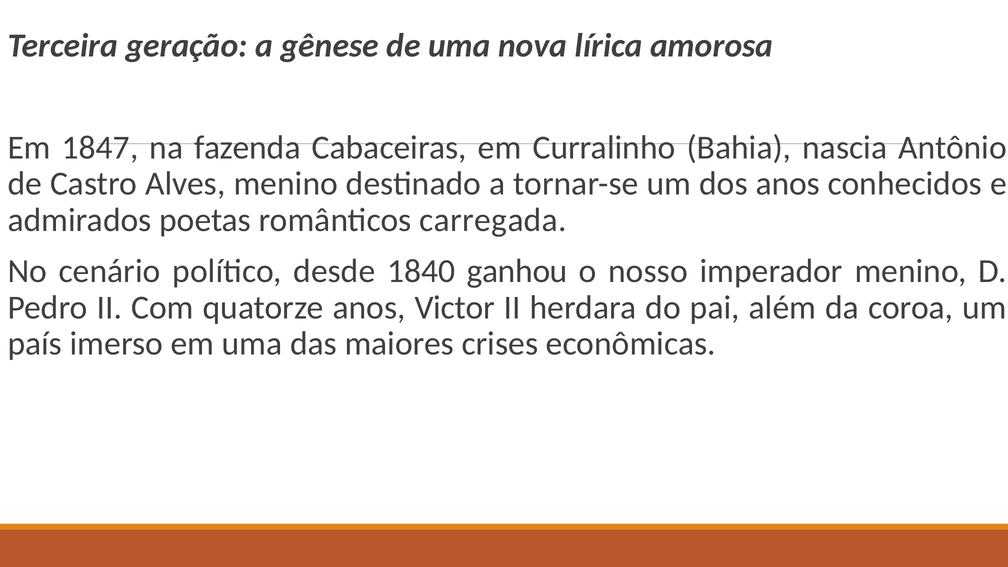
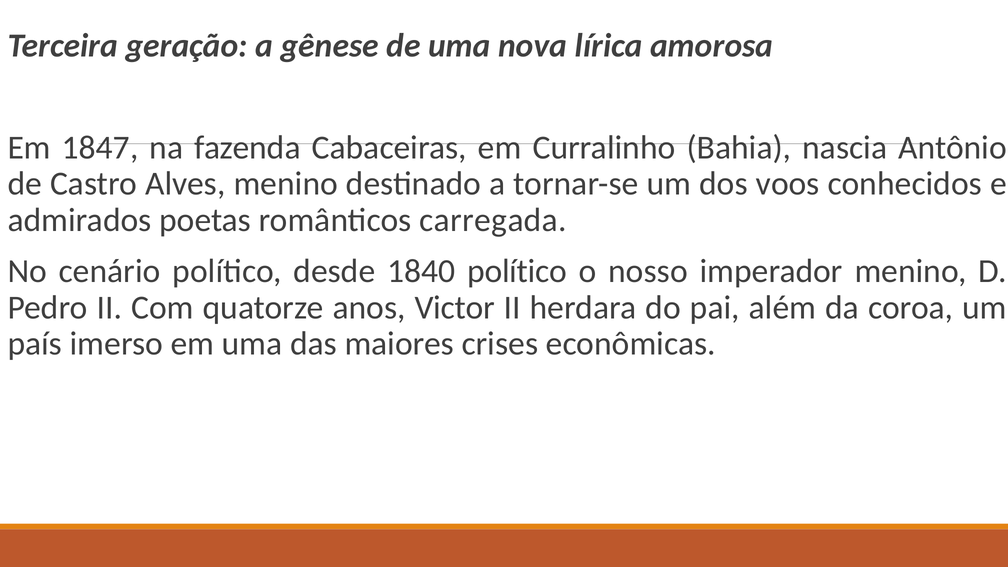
dos anos: anos -> voos (788, 184)
1840 ganhou: ganhou -> político (517, 271)
